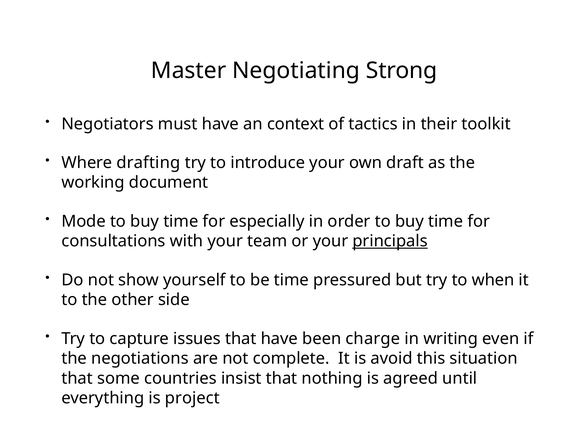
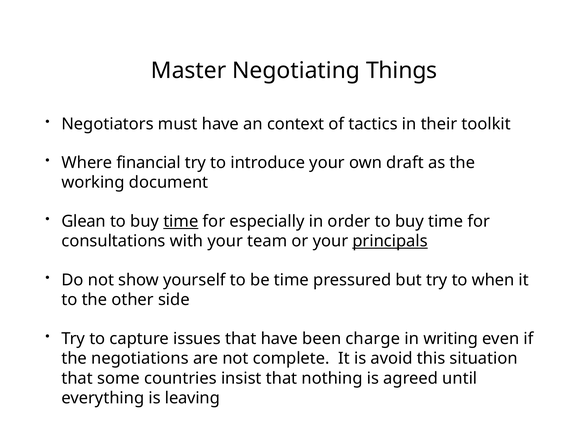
Strong: Strong -> Things (402, 71)
drafting: drafting -> financial (149, 163)
Mode: Mode -> Glean (84, 221)
time underline: none -> present (181, 221)
project: project -> leaving (192, 398)
